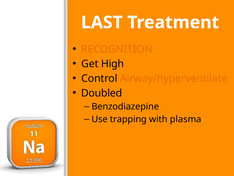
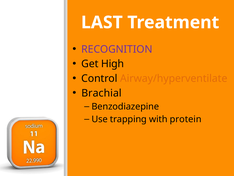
RECOGNITION colour: orange -> purple (117, 49)
Doubled: Doubled -> Brachial (102, 93)
plasma: plasma -> protein (186, 119)
